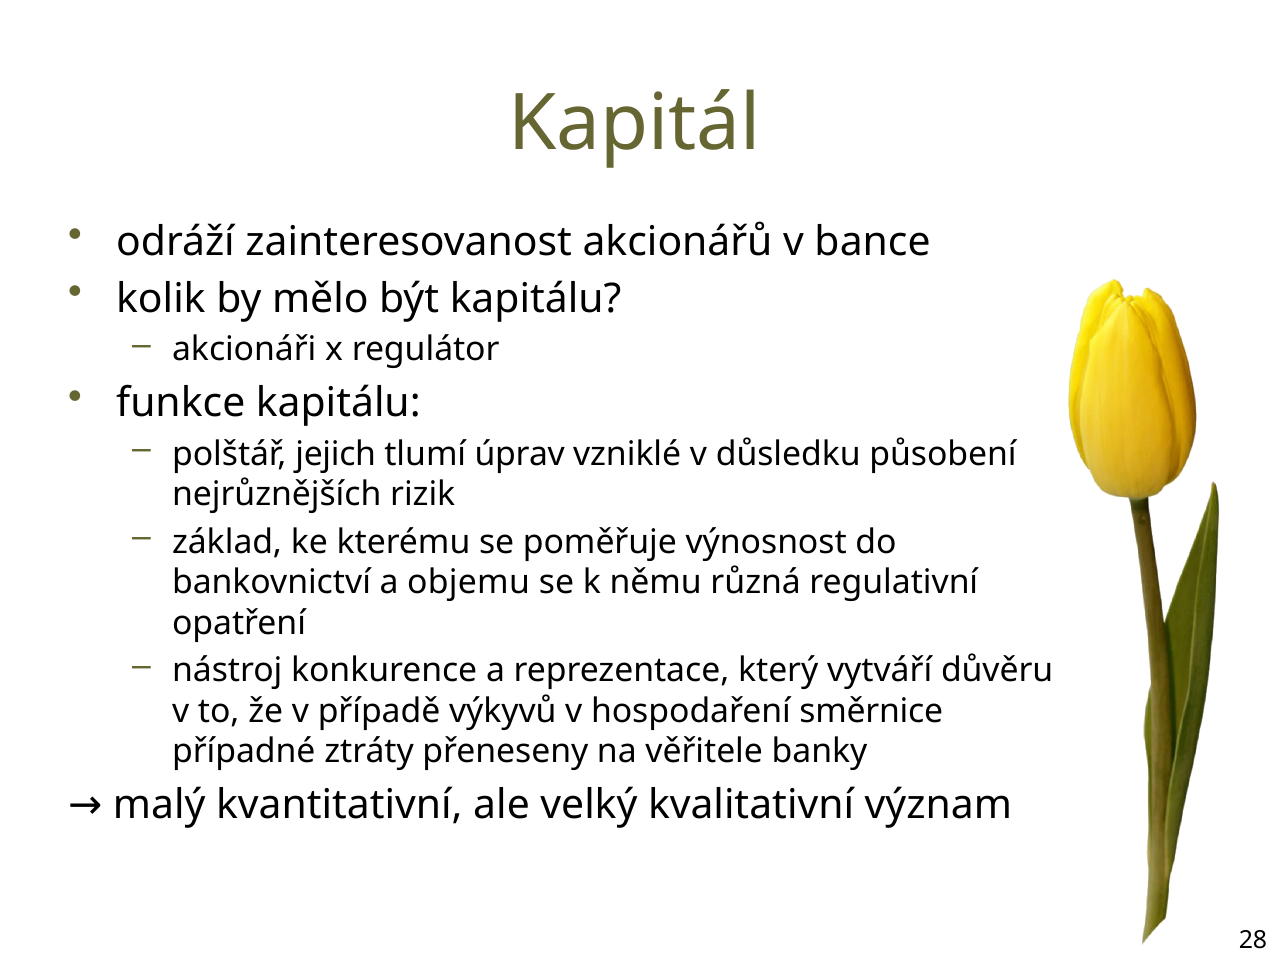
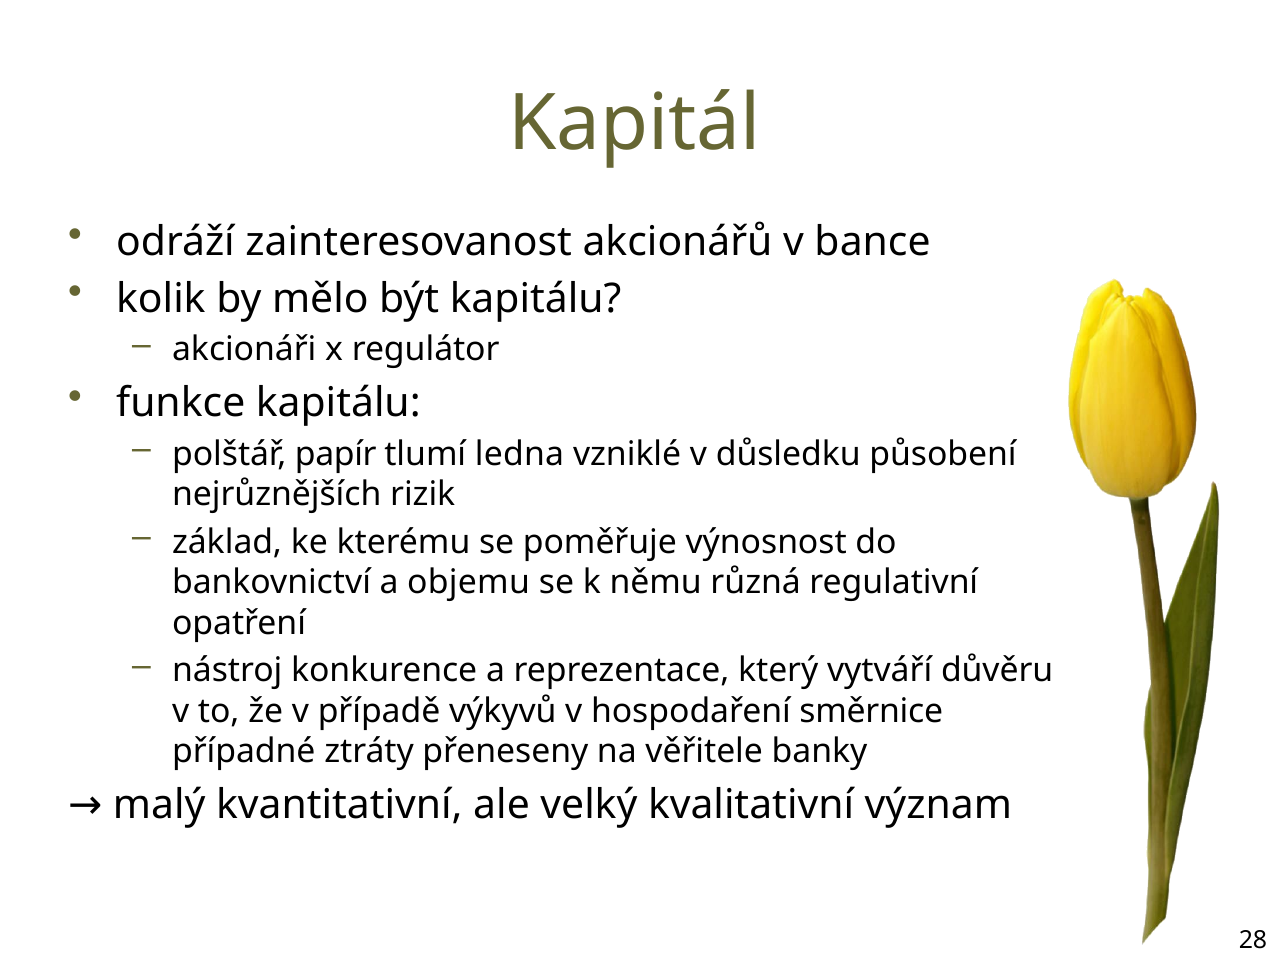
jejich: jejich -> papír (336, 454)
úprav: úprav -> ledna (519, 454)
